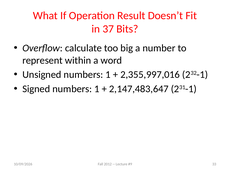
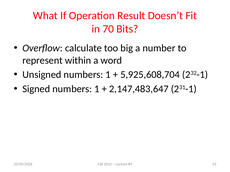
37: 37 -> 70 (108, 29)
2,355,997,016: 2,355,997,016 -> 5,925,608,704 (150, 75)
